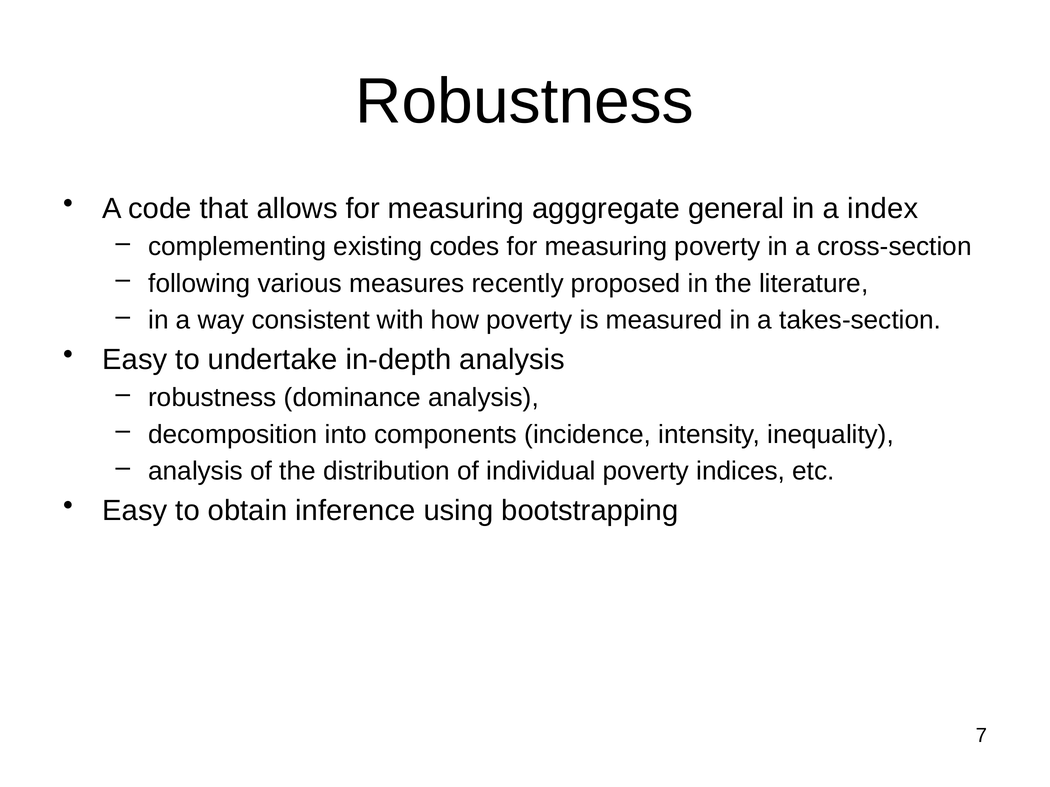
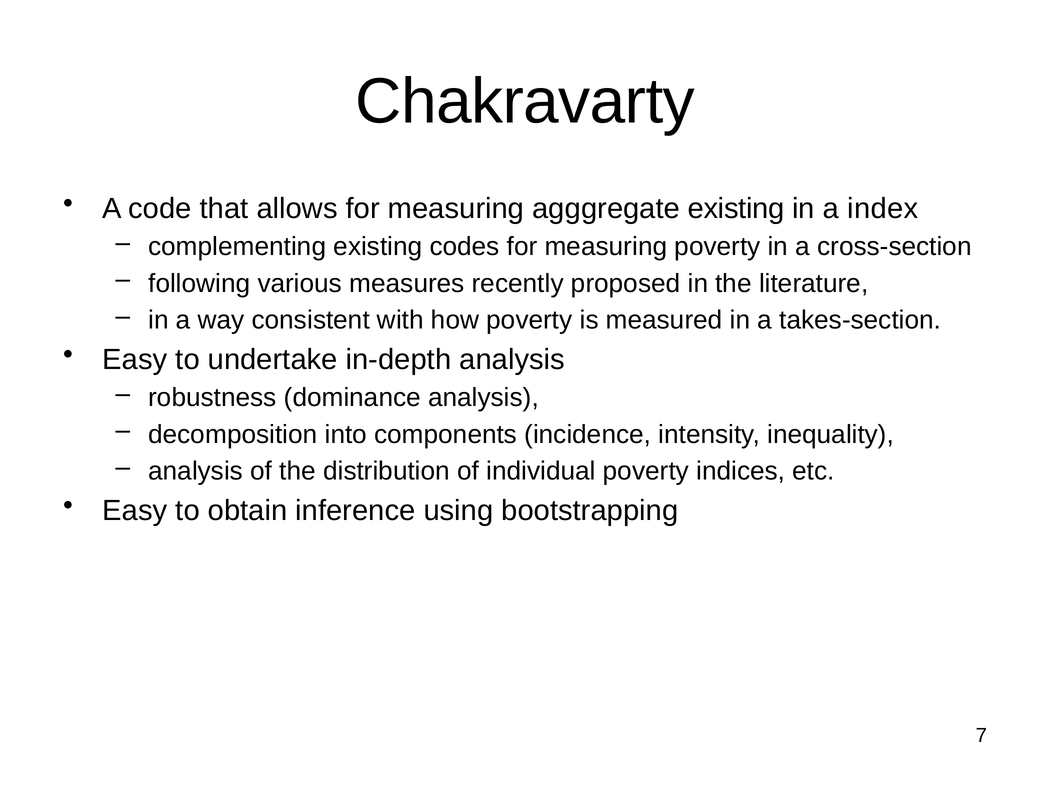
Robustness: Robustness -> Chakravarty (525, 102)
agggregate general: general -> existing (736, 209)
